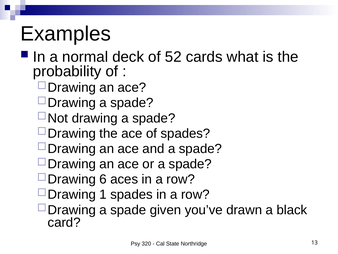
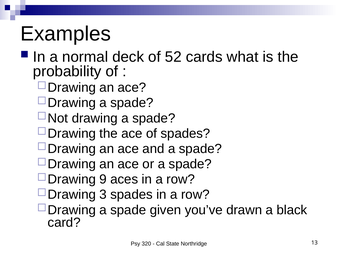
6: 6 -> 9 (103, 179)
1: 1 -> 3 (103, 194)
